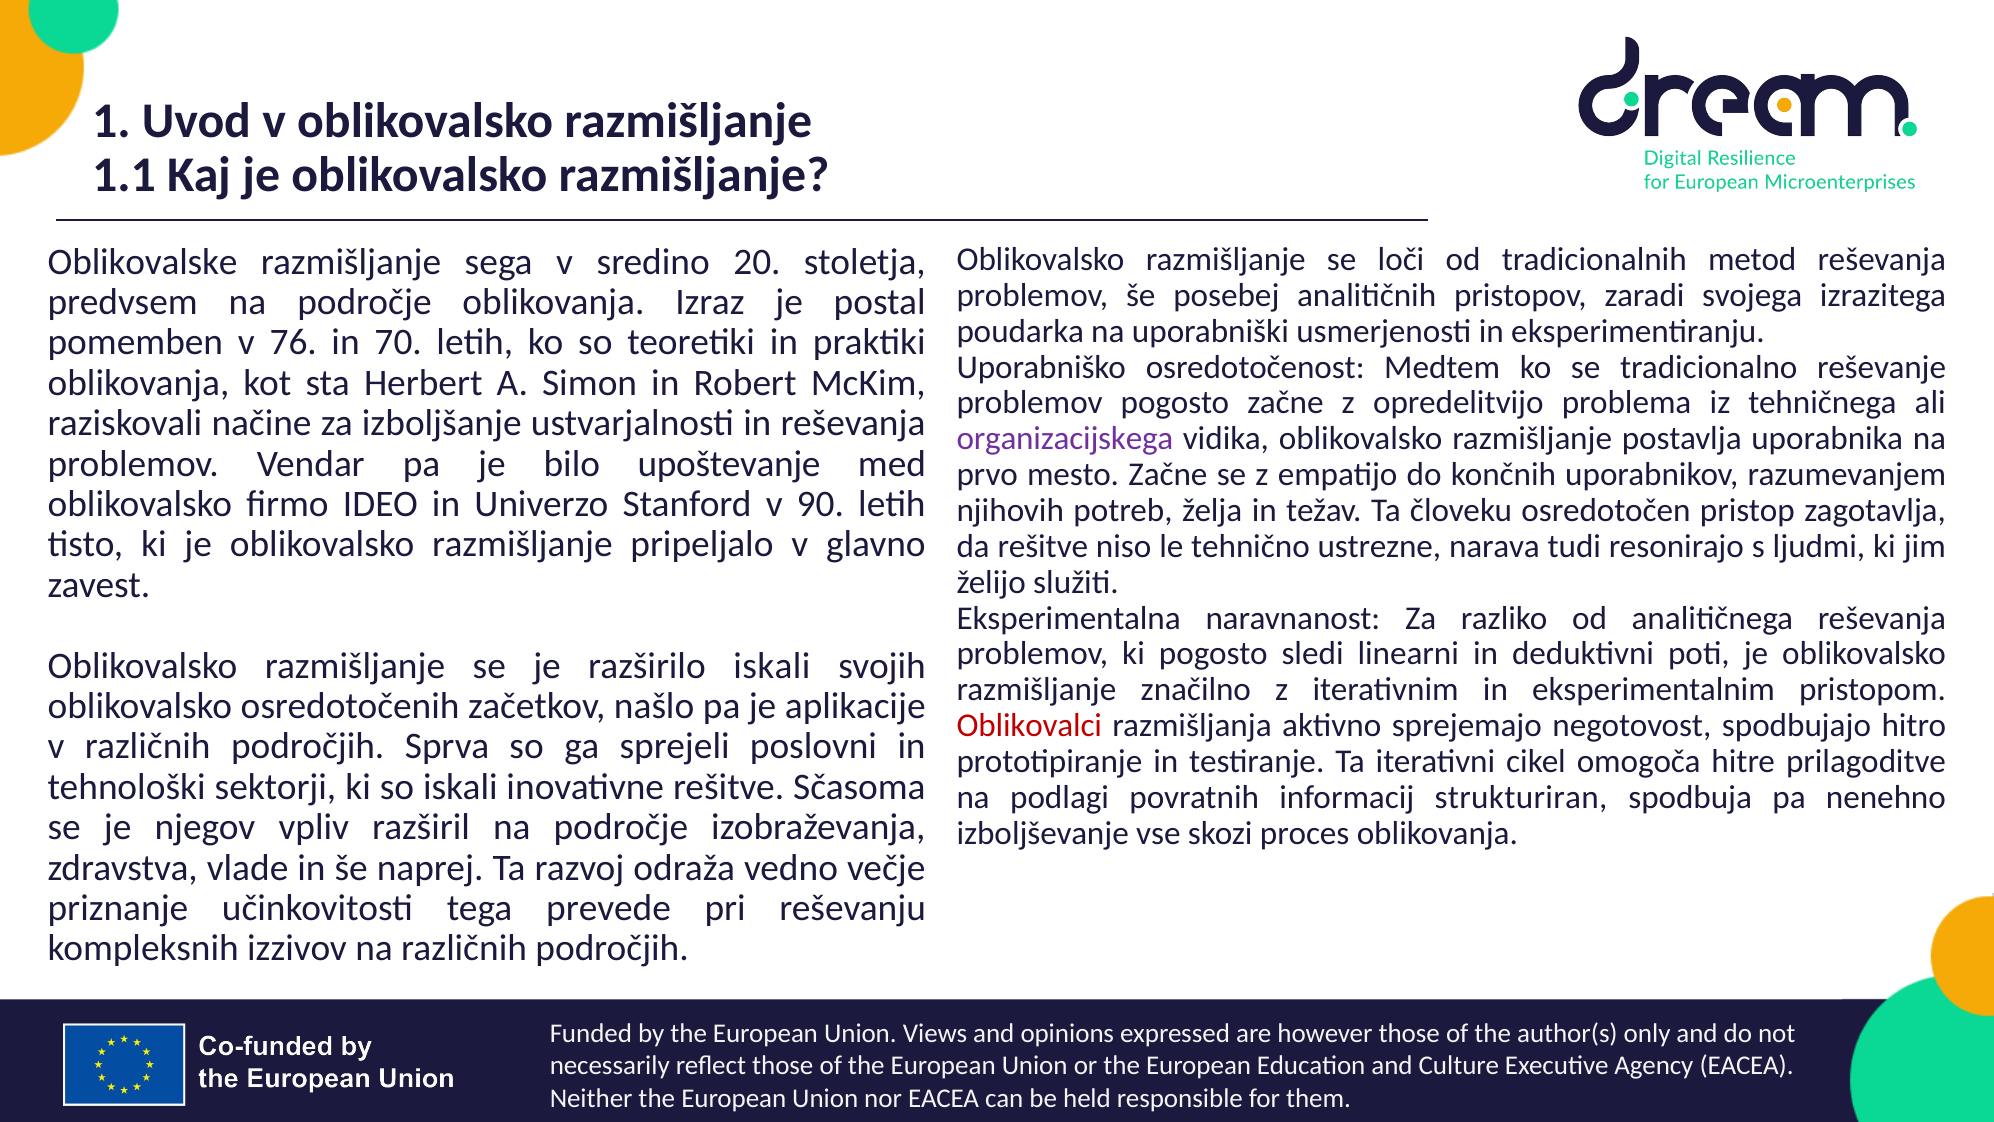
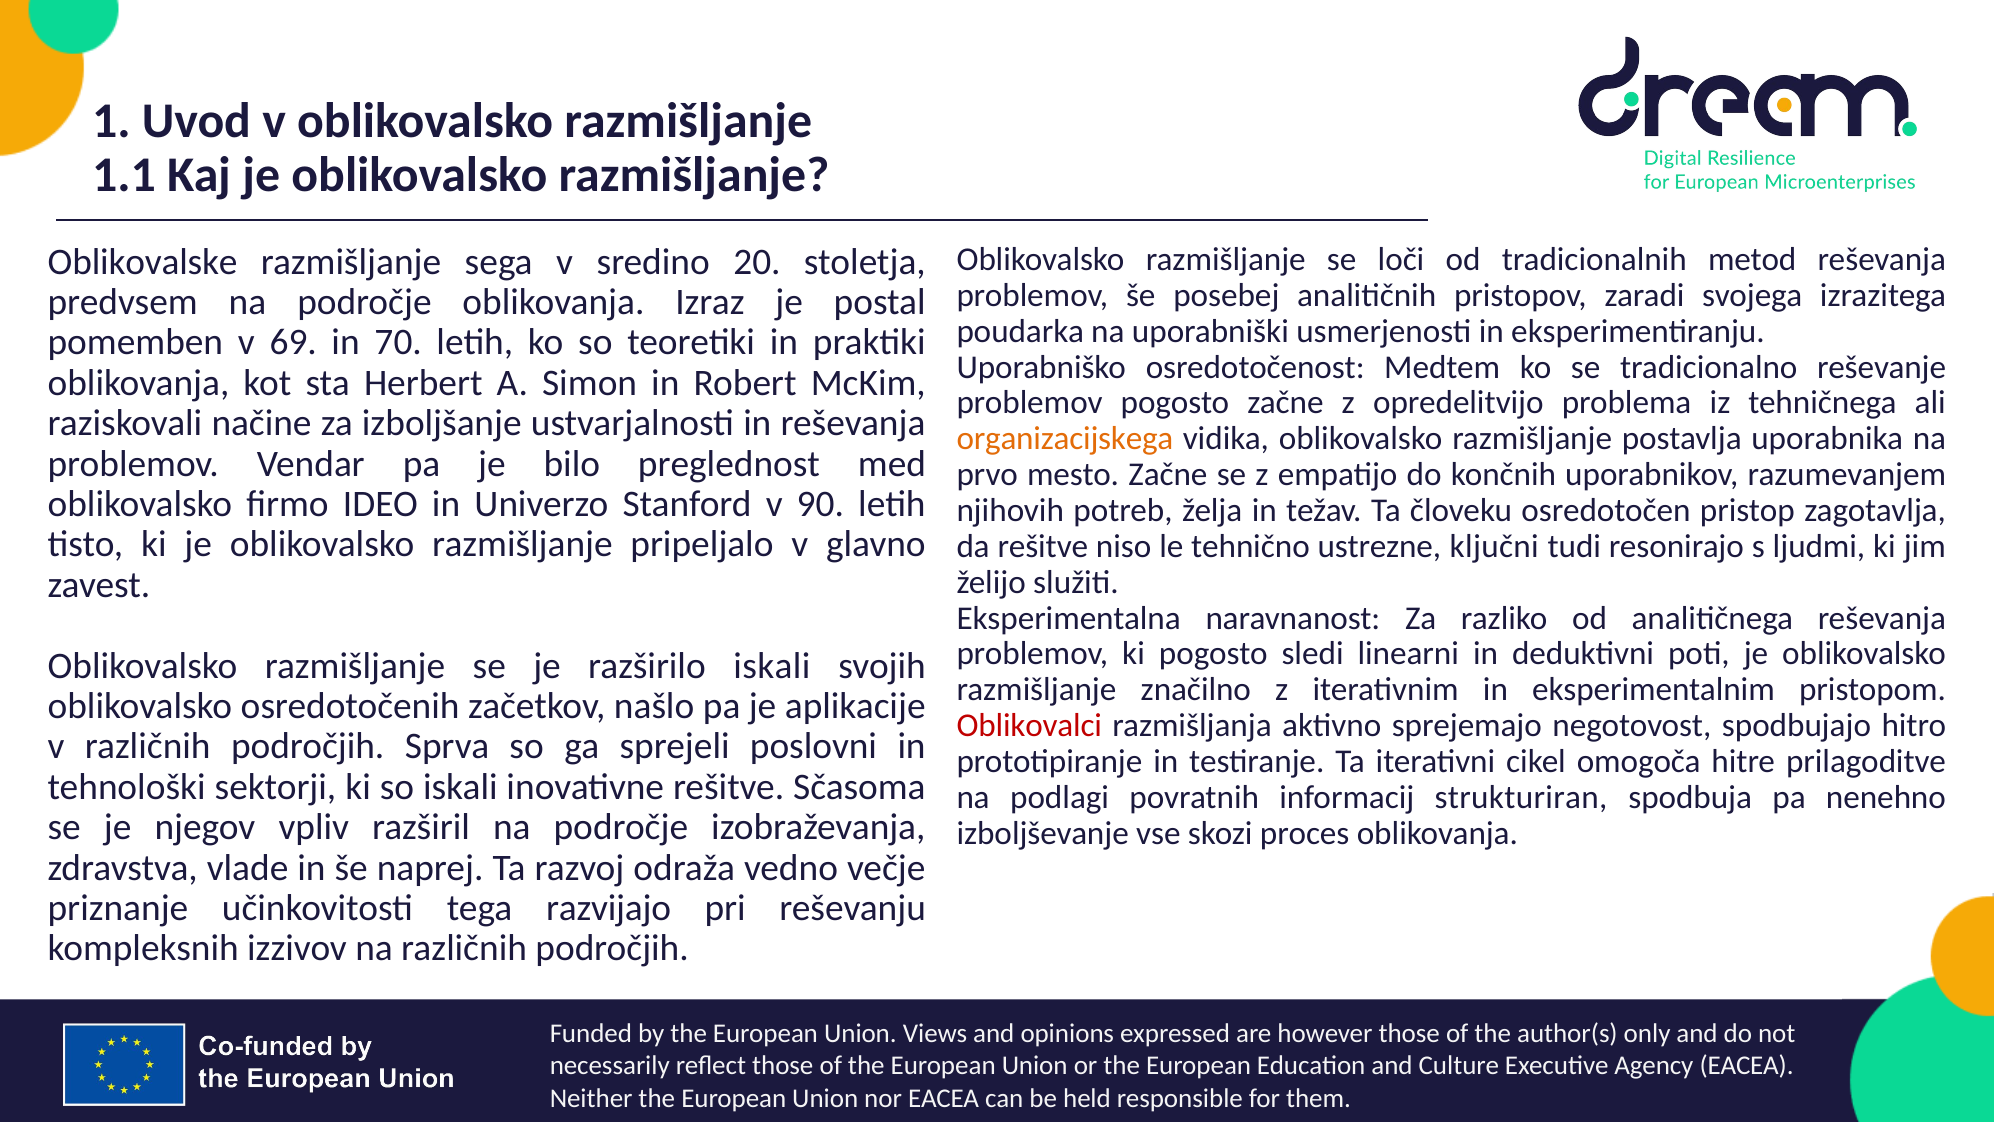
76: 76 -> 69 (293, 342)
organizacijskega colour: purple -> orange (1065, 439)
upoštevanje: upoštevanje -> preglednost (729, 464)
narava: narava -> ključni (1494, 546)
prevede: prevede -> razvijajo (609, 908)
